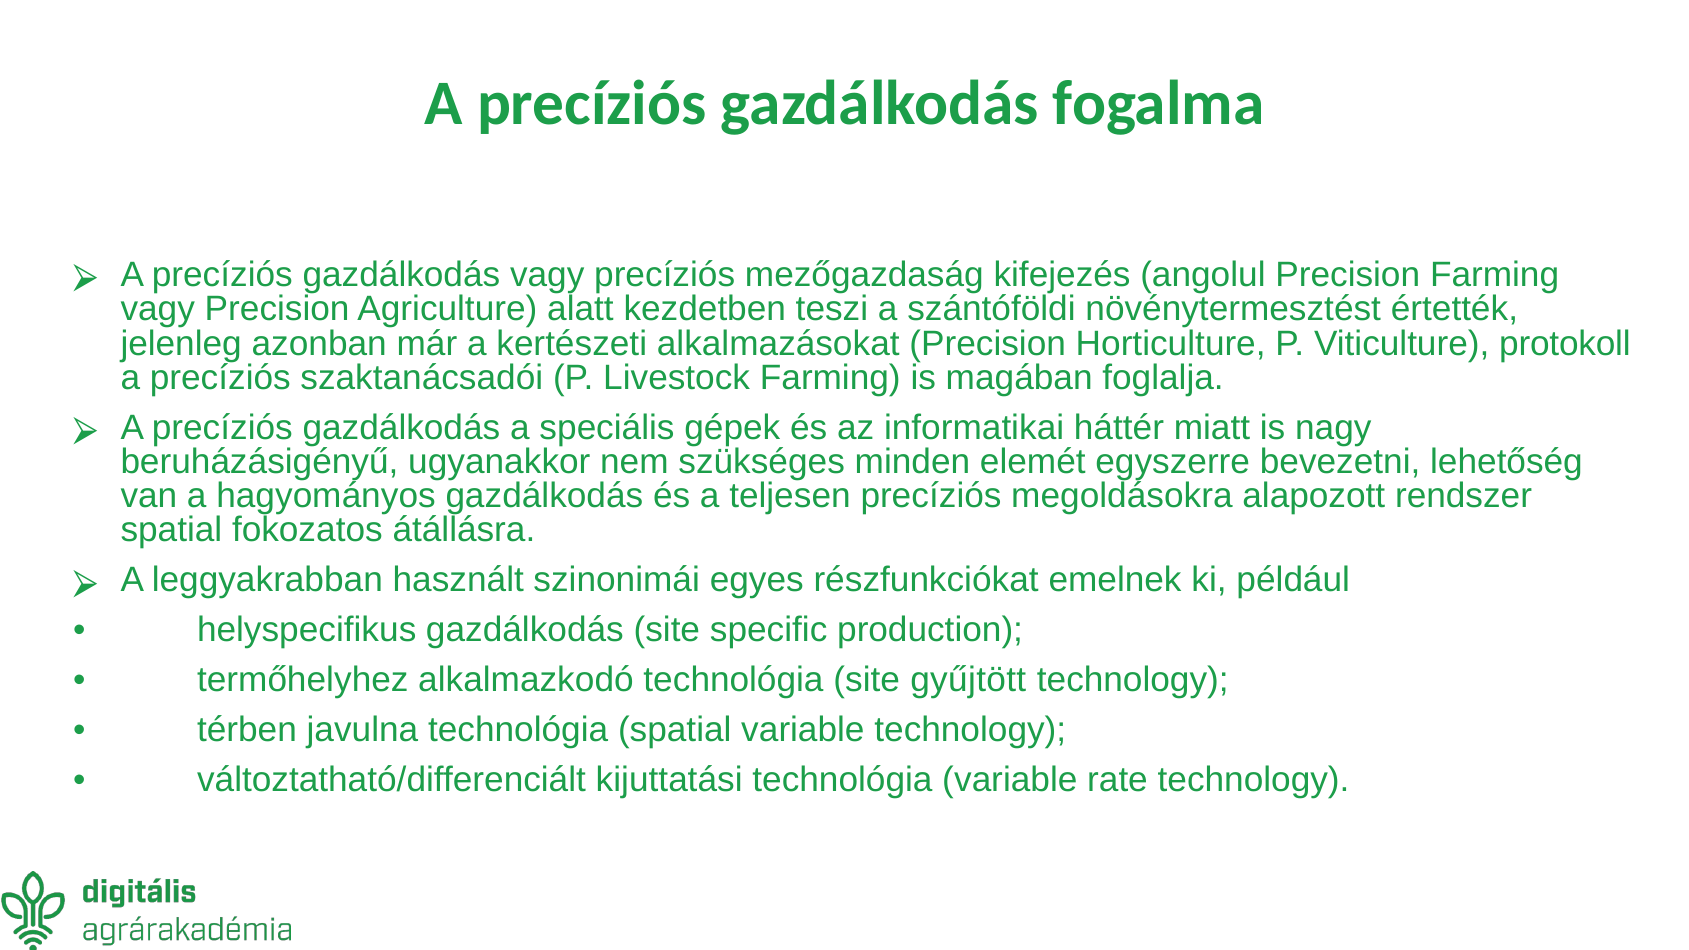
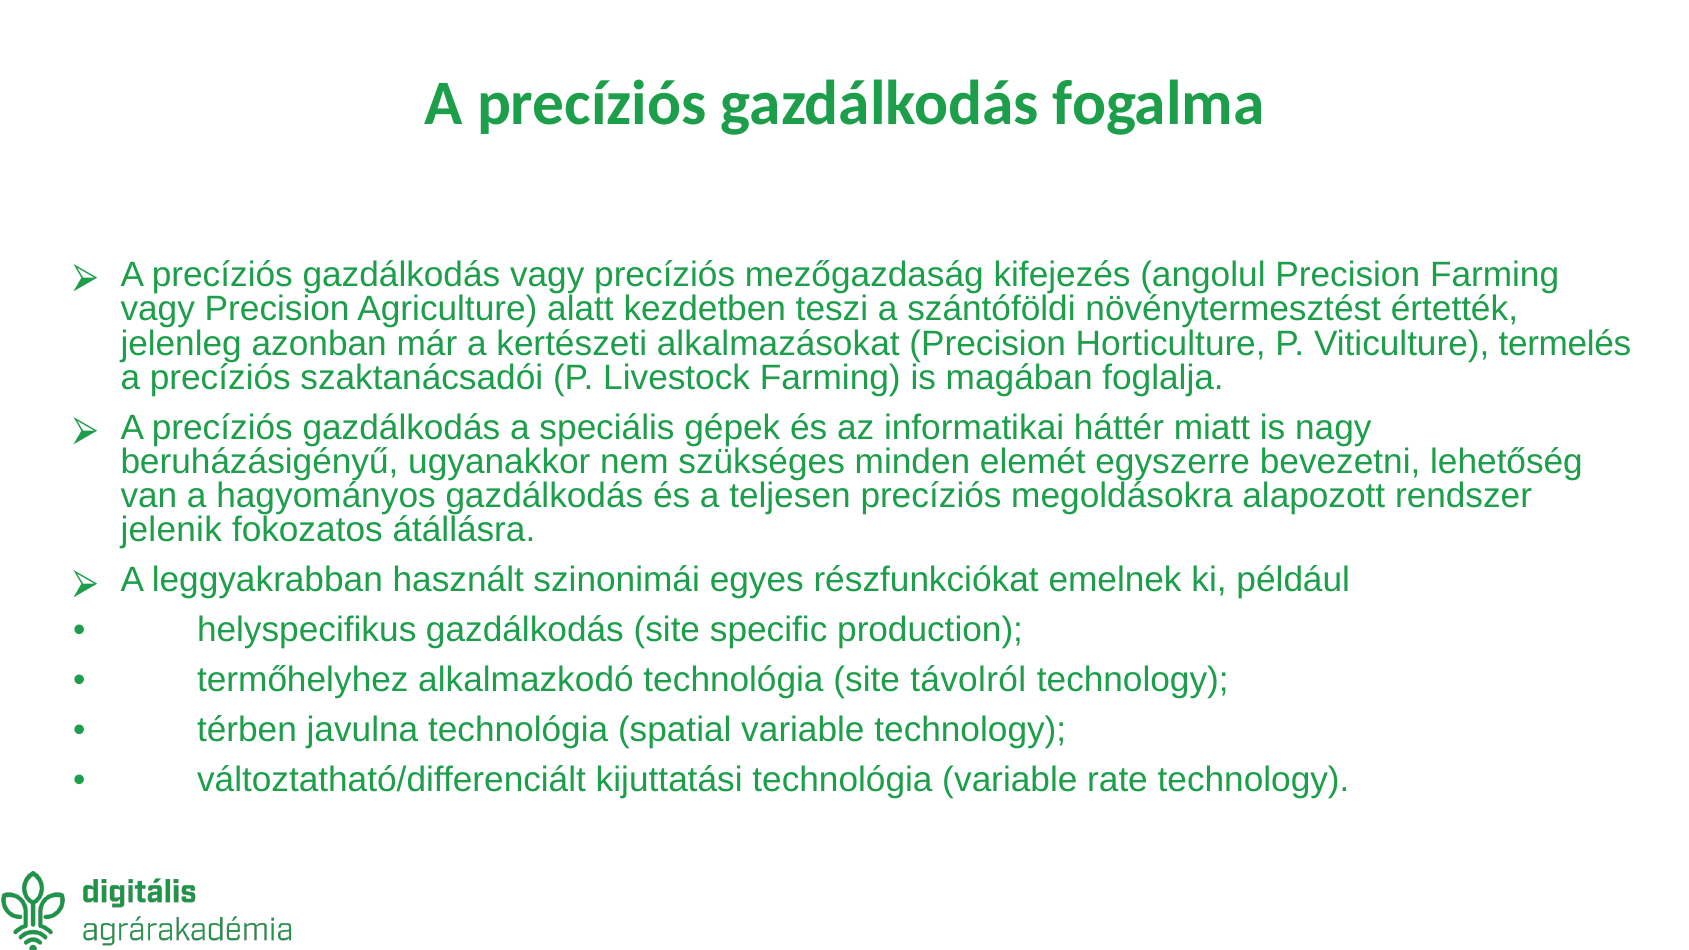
protokoll: protokoll -> termelés (1565, 343)
spatial: spatial -> jelenik (171, 530)
gyűjtött: gyűjtött -> távolról (968, 680)
